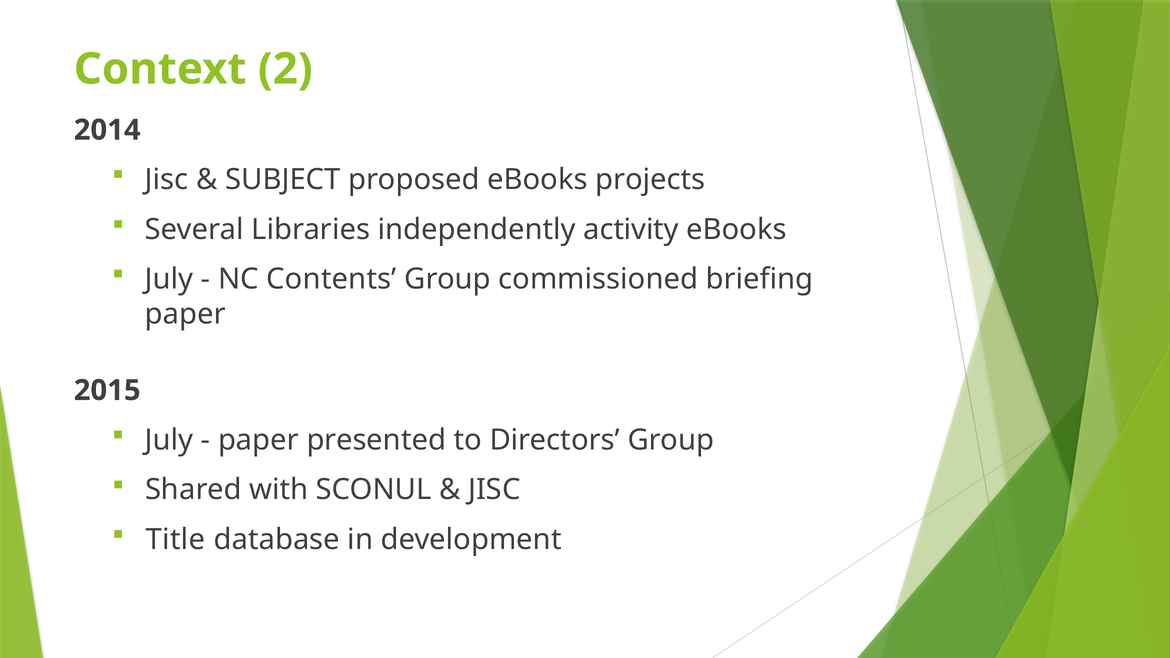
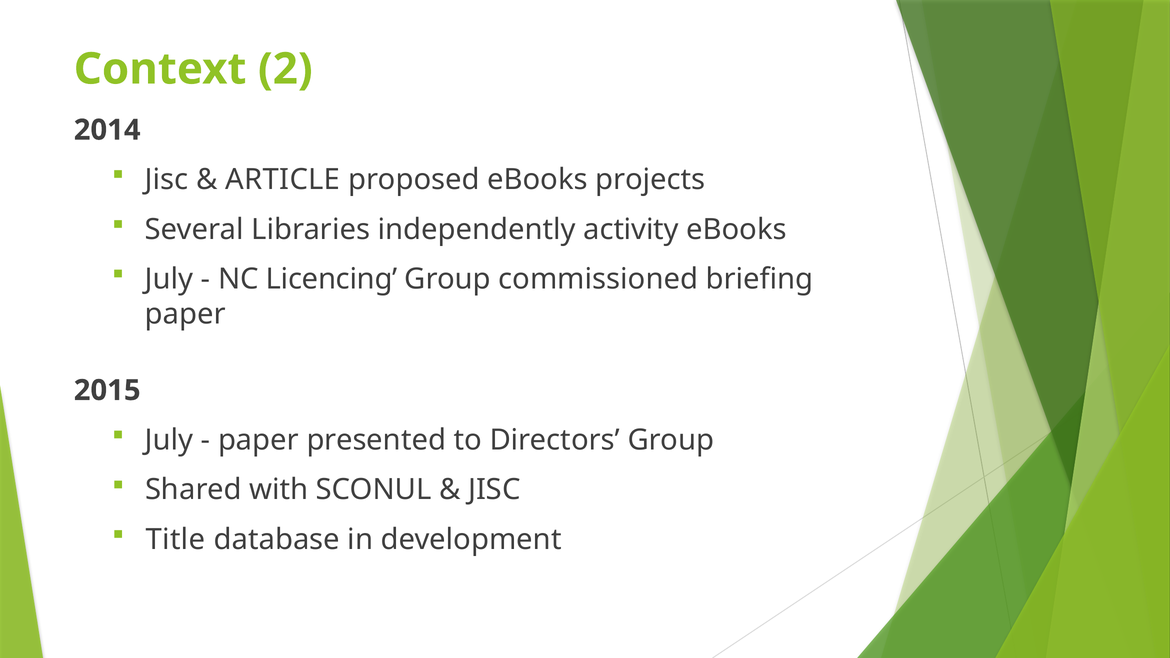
SUBJECT: SUBJECT -> ARTICLE (283, 180)
Contents: Contents -> Licencing (332, 279)
